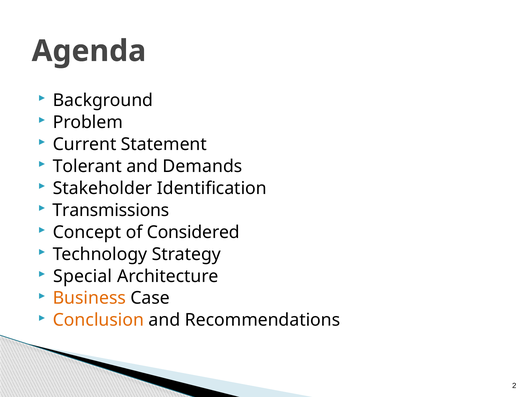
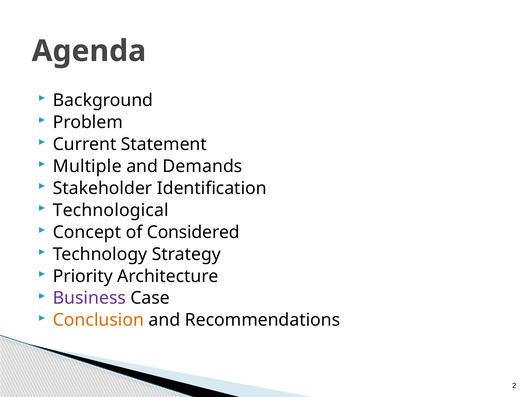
Tolerant: Tolerant -> Multiple (87, 166)
Transmissions: Transmissions -> Technological (111, 210)
Special: Special -> Priority (83, 276)
Business colour: orange -> purple (89, 298)
